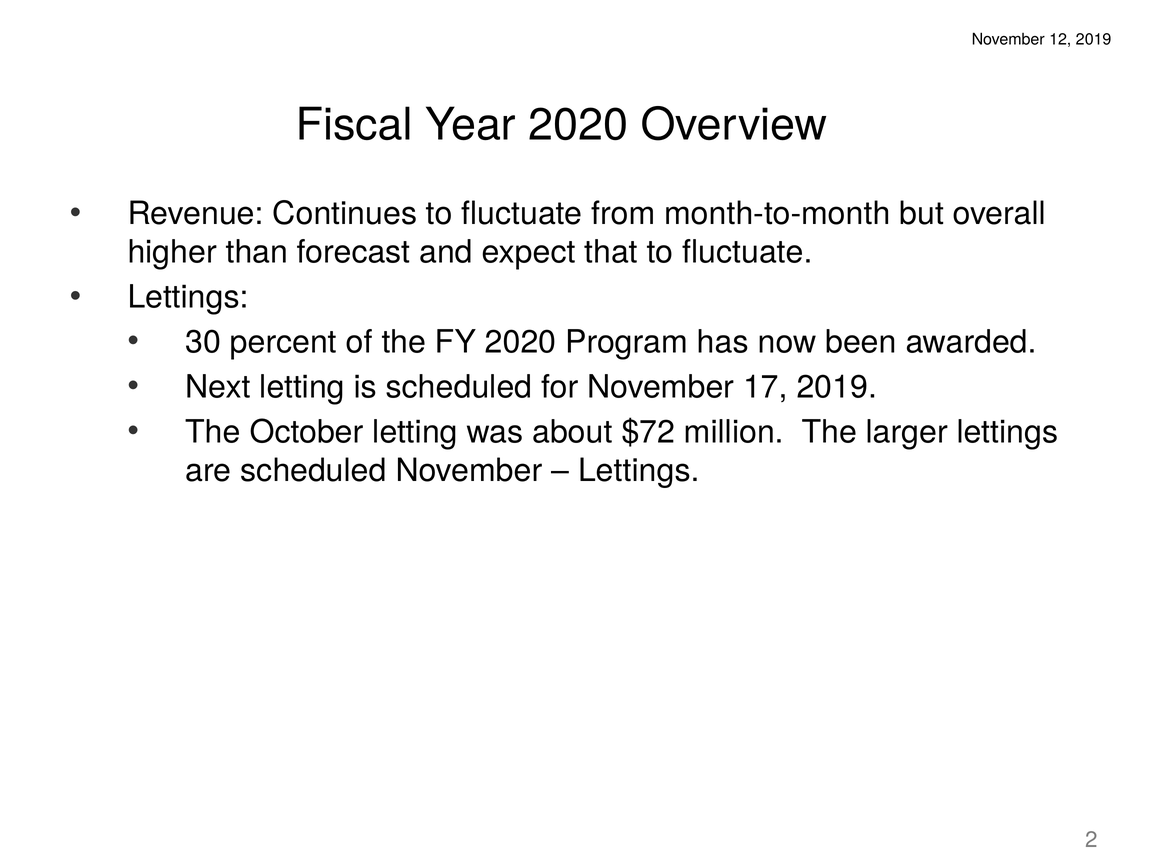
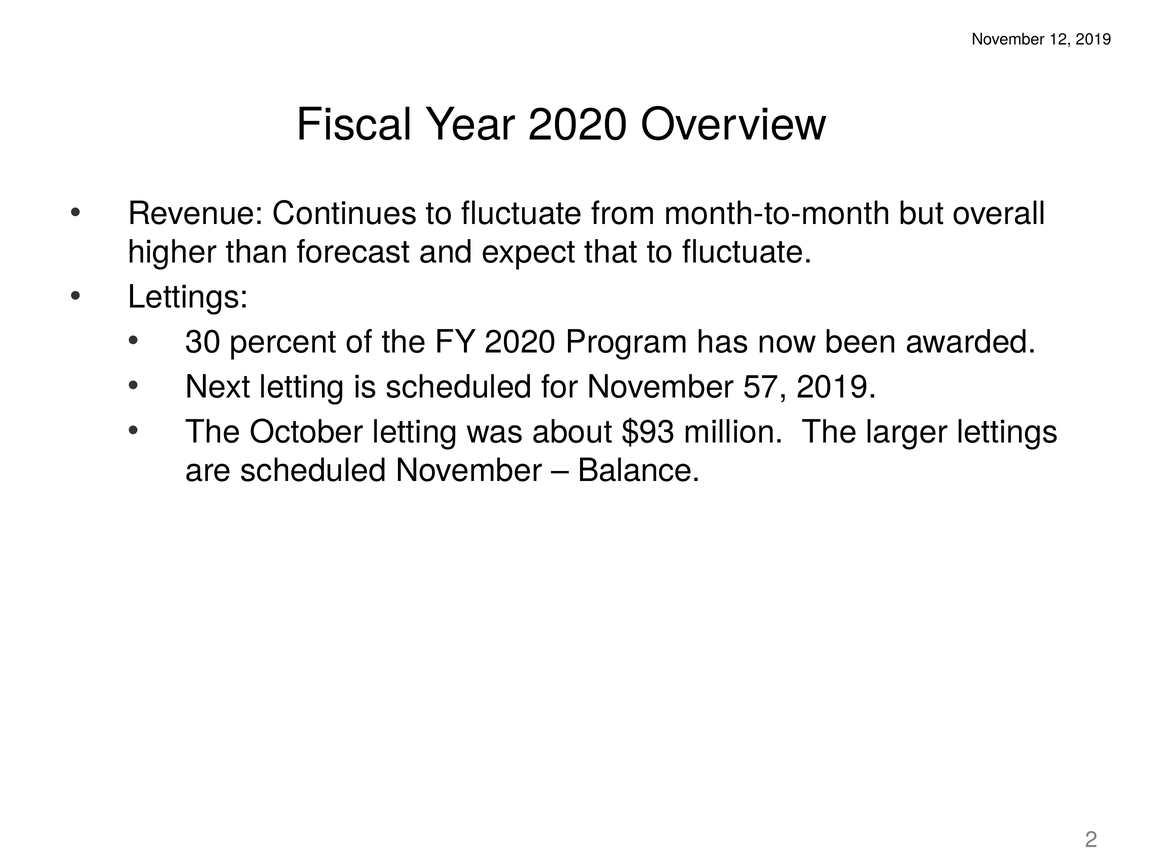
17: 17 -> 57 (765, 387)
$72: $72 -> $93 (648, 432)
Lettings: Lettings -> Balance (639, 471)
